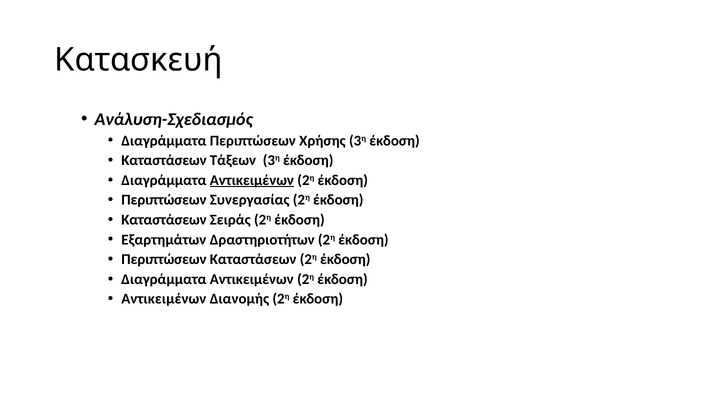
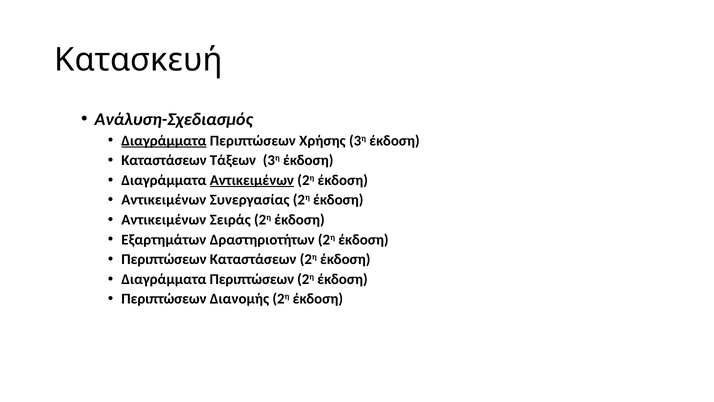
Διαγράμματα underline: none -> present (164, 141)
Περιπτώσεων: Περιπτώσεων -> Αντικειμένων (164, 200)
Καταστάσεων: Καταστάσεων -> Αντικειμένων (164, 220)
Αντικειμένων: Αντικειμένων -> Περιπτώσεων (252, 279)
Αντικειμένων: Αντικειμένων -> Περιπτώσεων (164, 299)
